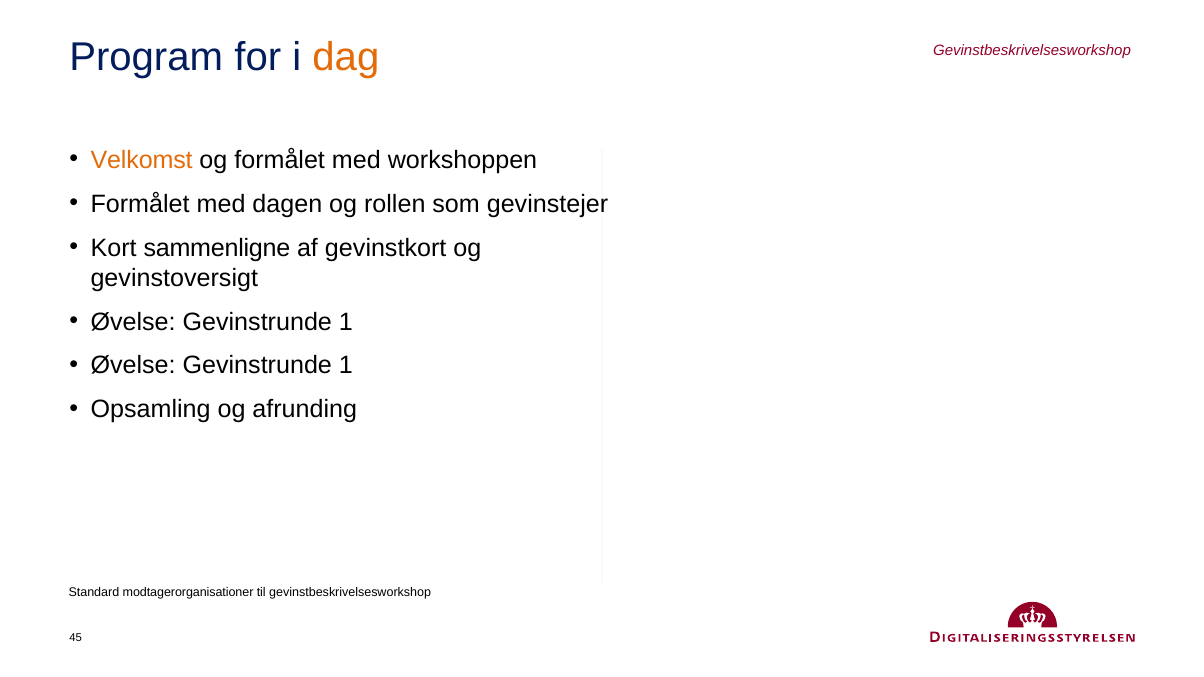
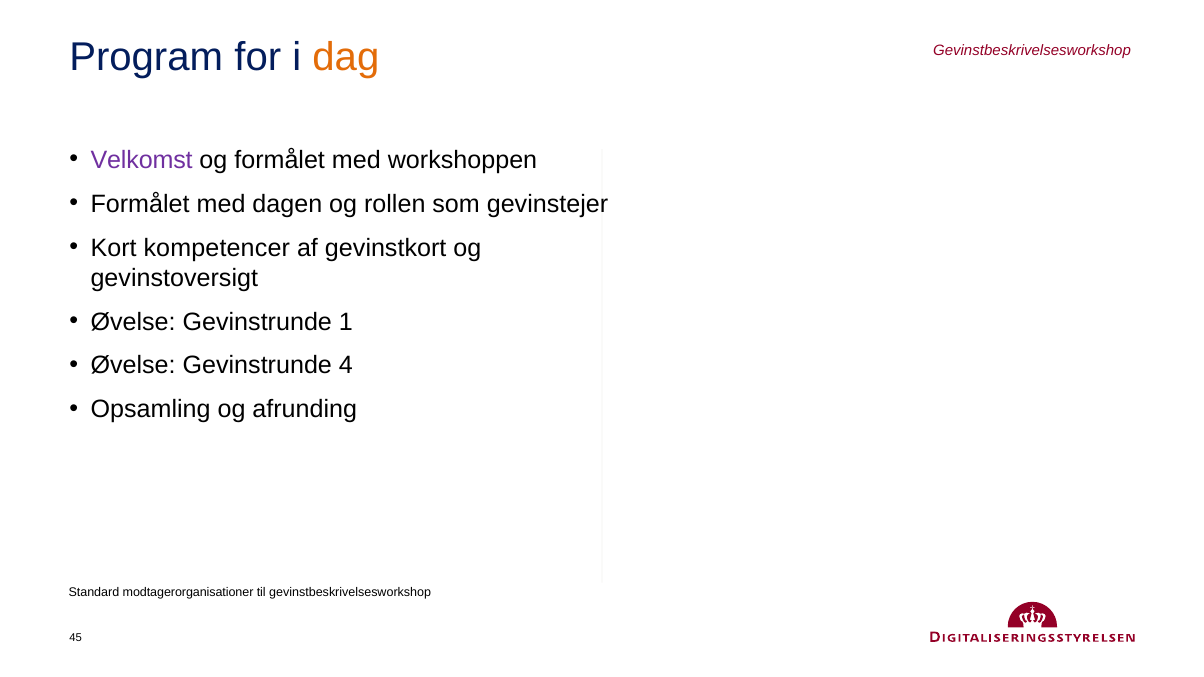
Velkomst colour: orange -> purple (142, 160)
sammenligne: sammenligne -> kompetencer (217, 248)
1: 1 -> 4 (346, 366)
